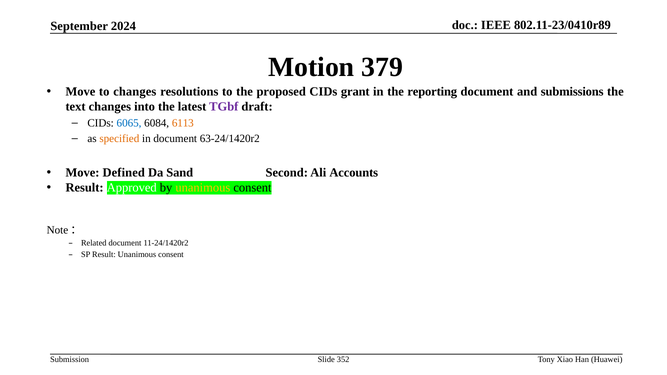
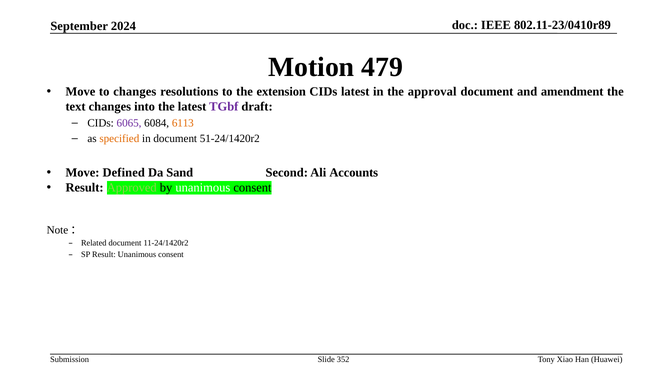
379: 379 -> 479 (382, 67)
proposed: proposed -> extension (281, 92)
CIDs grant: grant -> latest (355, 92)
reporting: reporting -> approval (432, 92)
submissions: submissions -> amendment (572, 92)
6065 colour: blue -> purple (129, 123)
63-24/1420r2: 63-24/1420r2 -> 51-24/1420r2 (230, 139)
Approved colour: white -> light green (132, 188)
unanimous colour: yellow -> white (203, 188)
